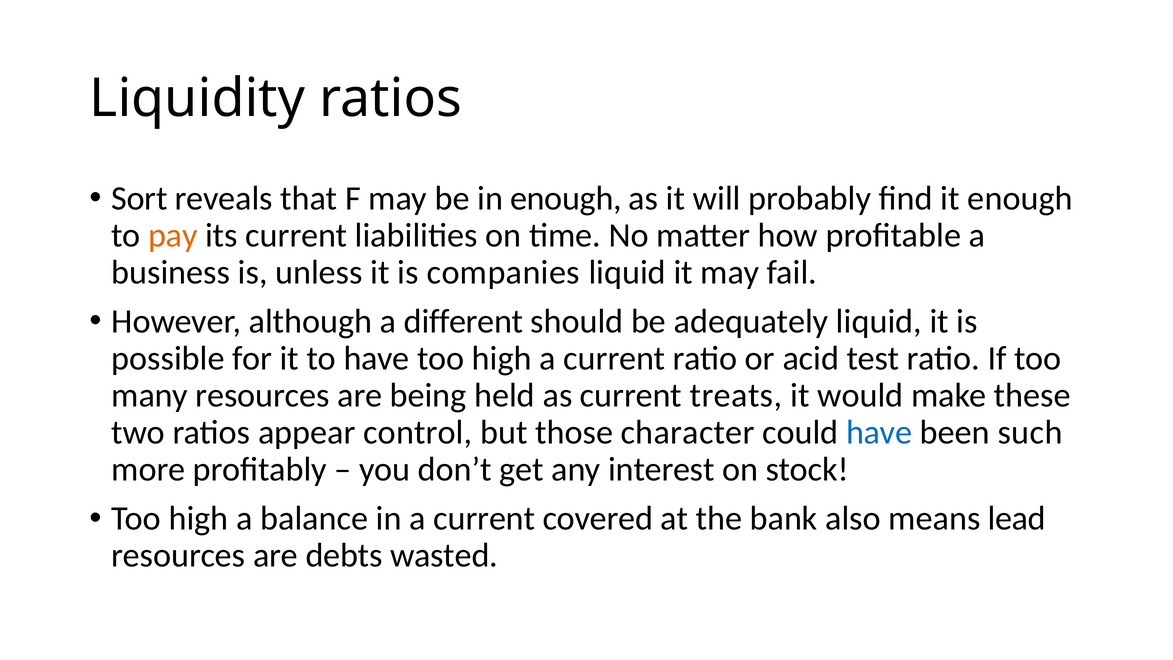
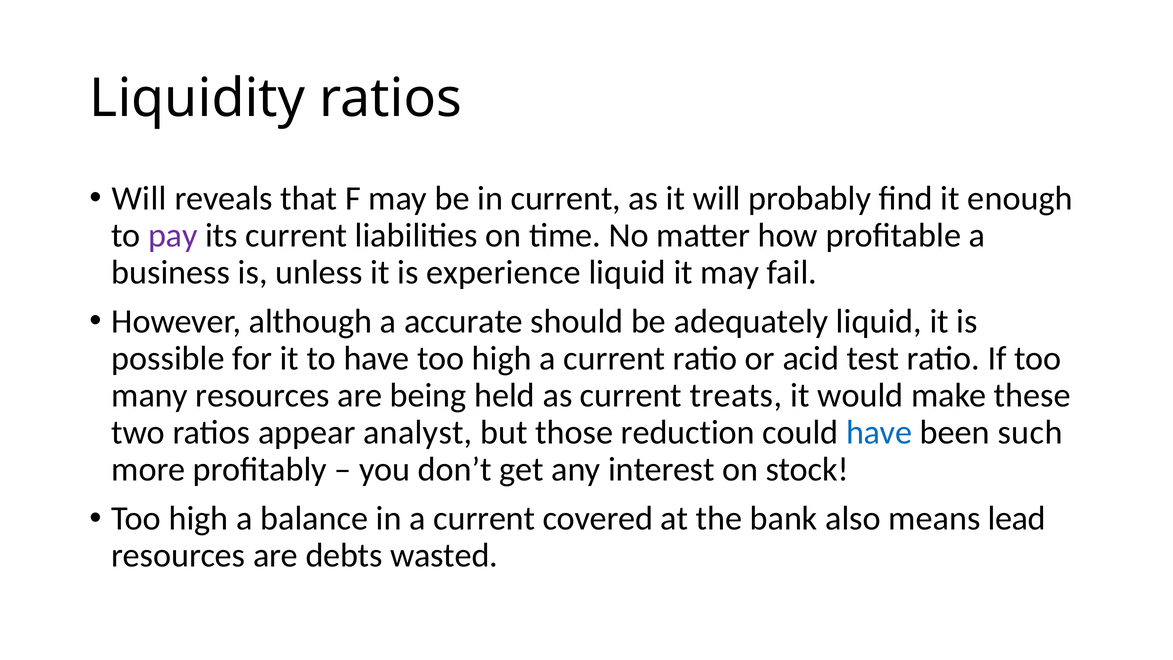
Sort: Sort -> Will (139, 198)
in enough: enough -> current (566, 198)
pay colour: orange -> purple (173, 235)
companies: companies -> experience (503, 272)
different: different -> accurate (463, 321)
control: control -> analyst (418, 432)
character: character -> reduction (688, 432)
